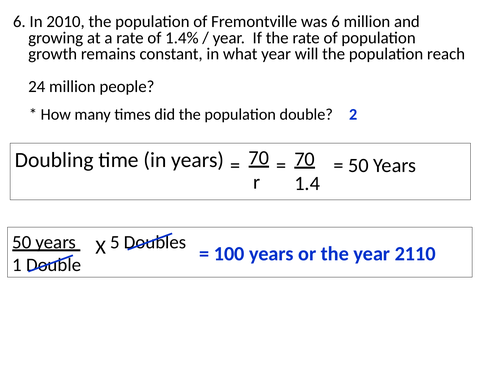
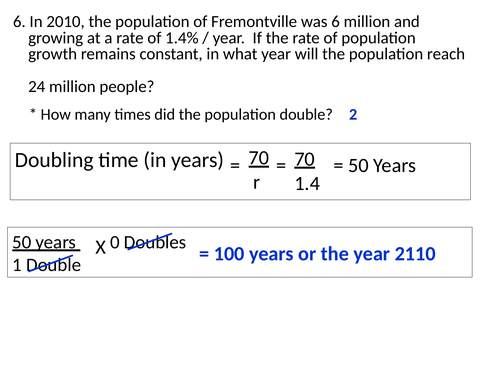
5: 5 -> 0 (115, 242)
